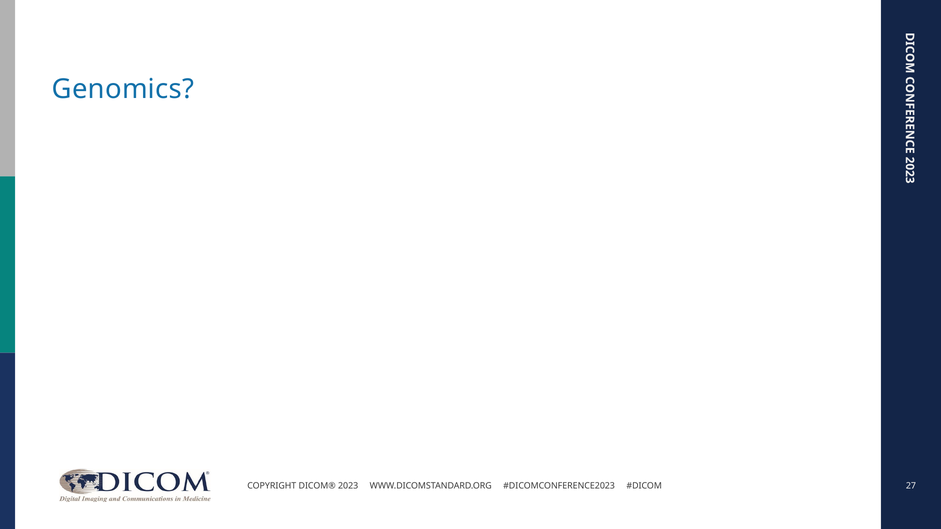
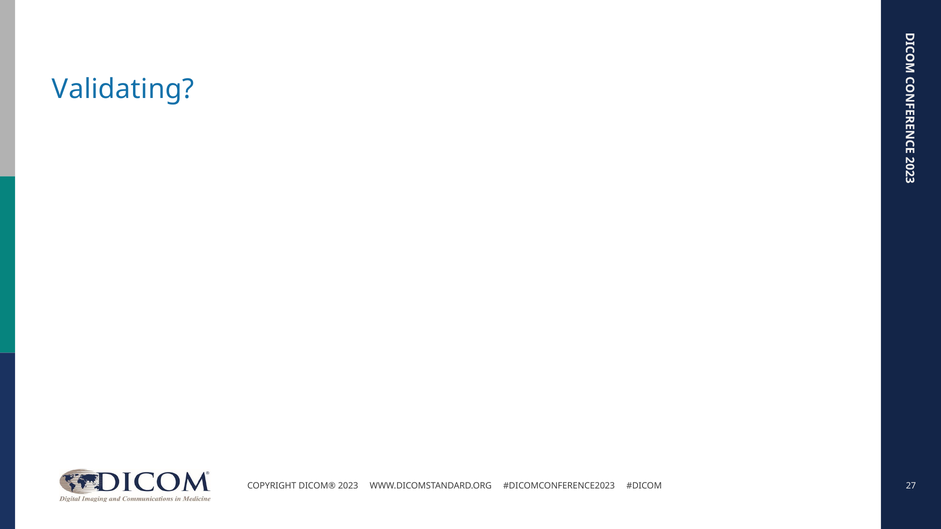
Genomics: Genomics -> Validating (123, 89)
